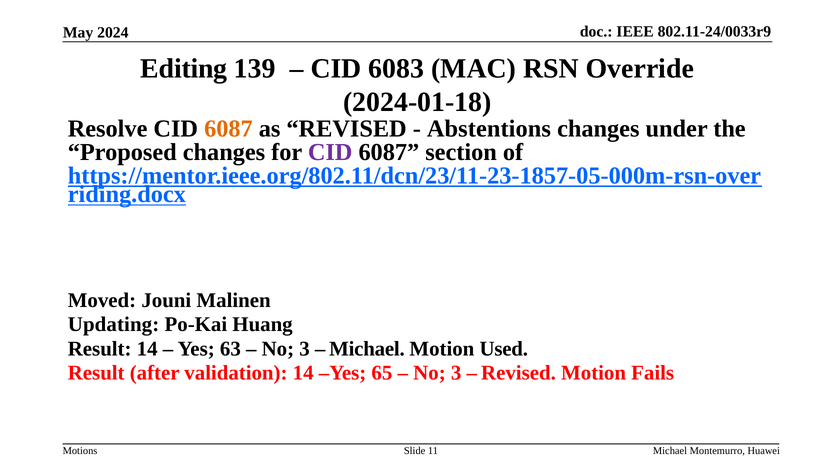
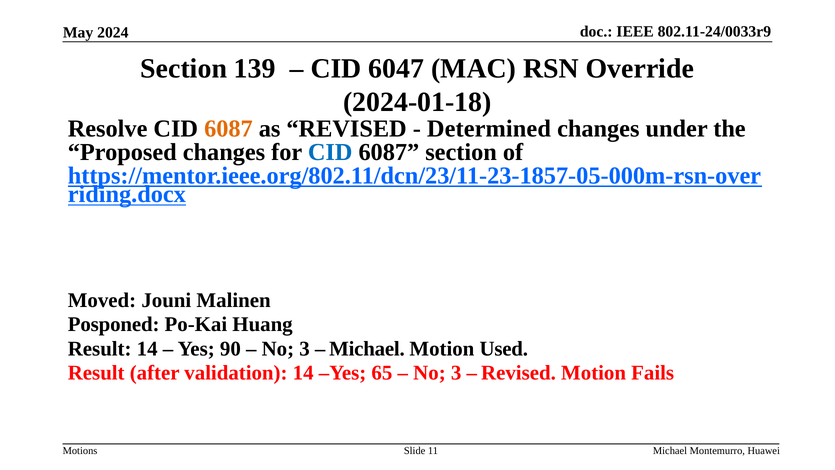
Editing: Editing -> Section (184, 69)
6083: 6083 -> 6047 (396, 69)
Abstentions: Abstentions -> Determined (489, 129)
CID colour: purple -> blue (330, 152)
Updating: Updating -> Posponed (114, 324)
63: 63 -> 90 (230, 349)
